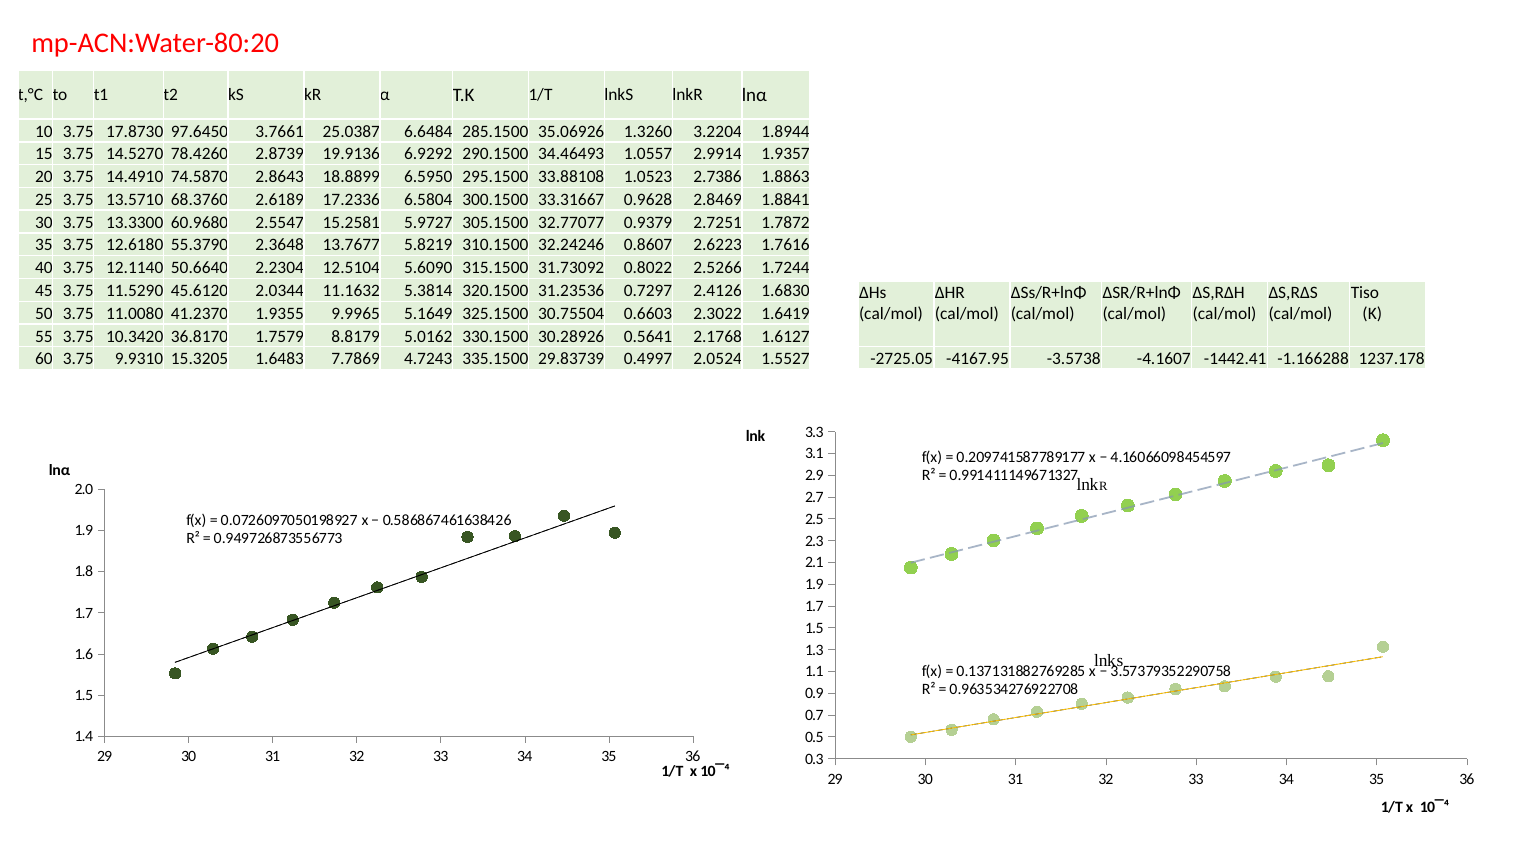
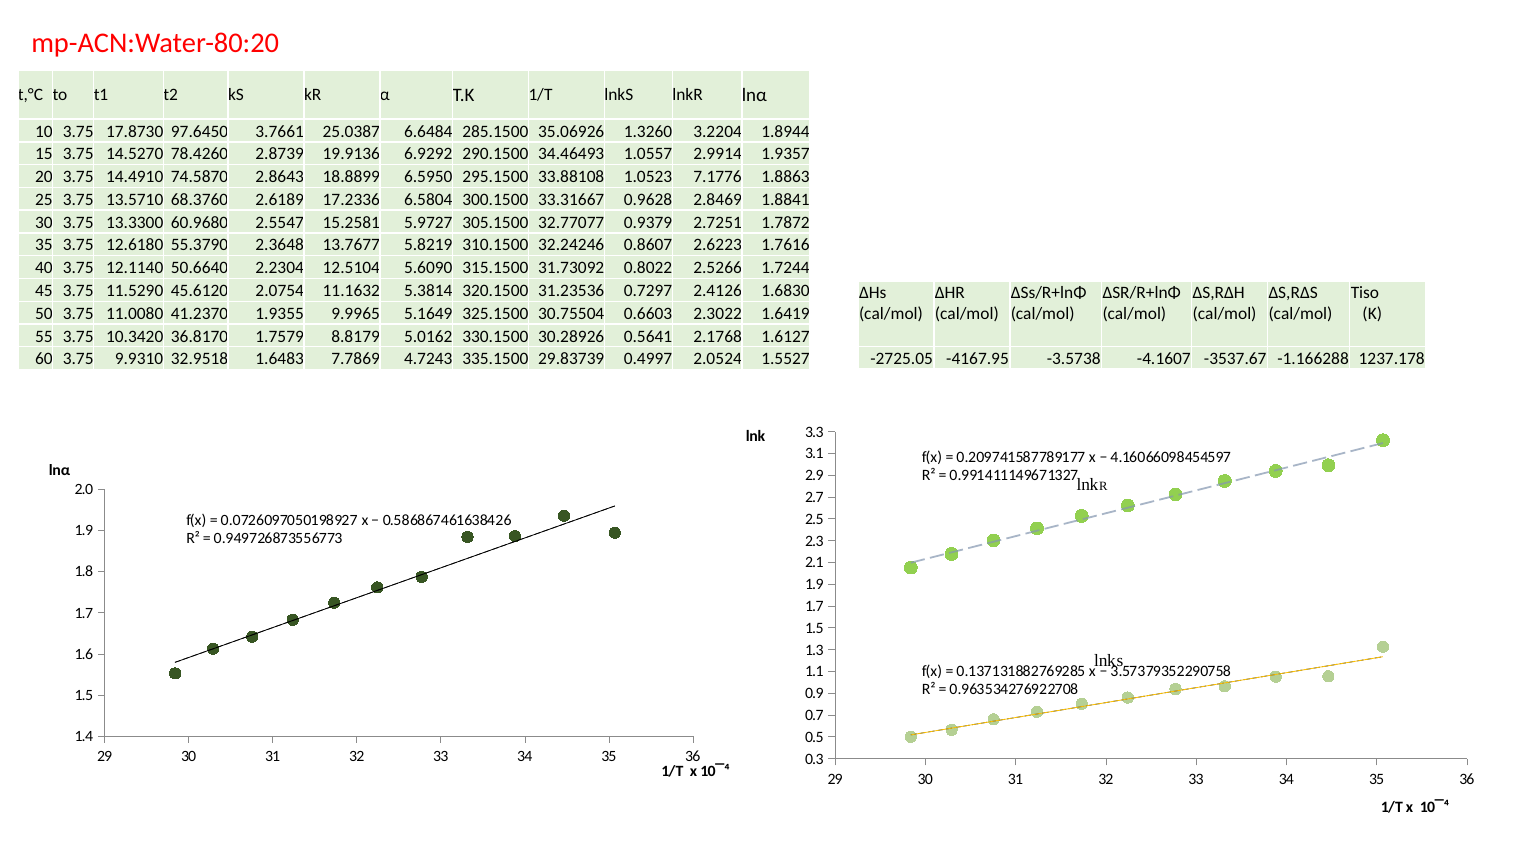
2.7386: 2.7386 -> 7.1776 (718, 177)
2.0344: 2.0344 -> 2.0754 (280, 291)
-1442.41: -1442.41 -> -3537.67 (1235, 358)
15.3205: 15.3205 -> 32.9518 (200, 359)
